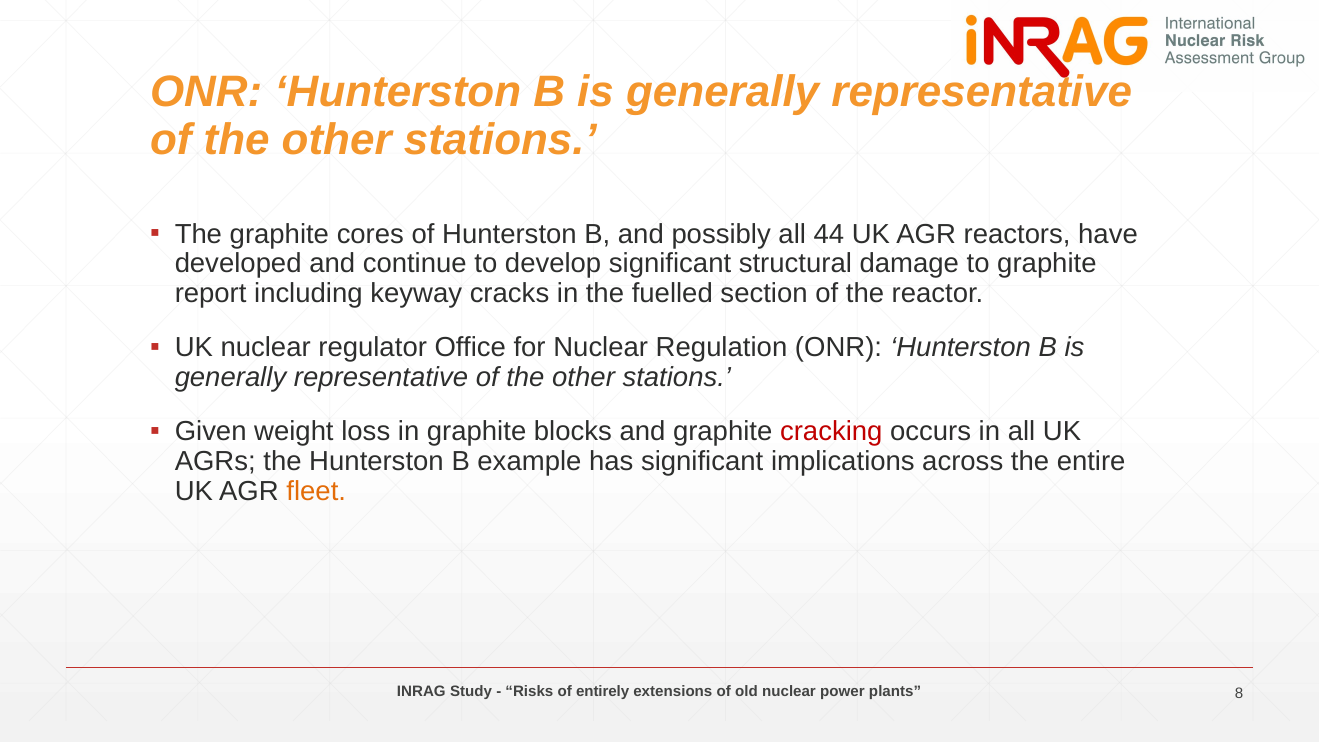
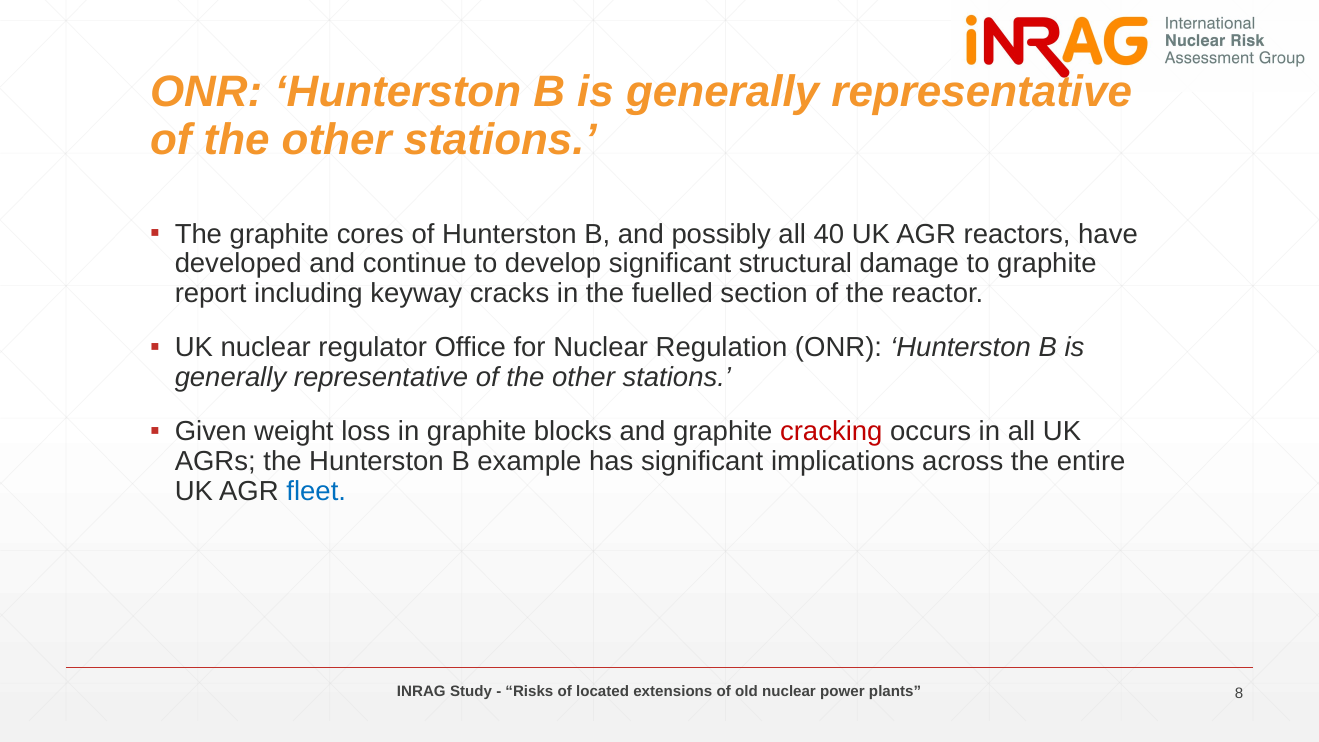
44: 44 -> 40 (829, 234)
fleet colour: orange -> blue (316, 491)
entirely: entirely -> located (603, 692)
